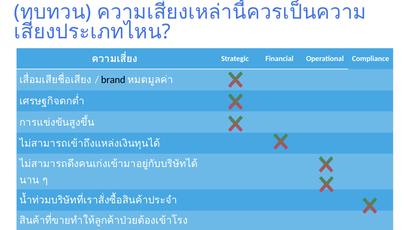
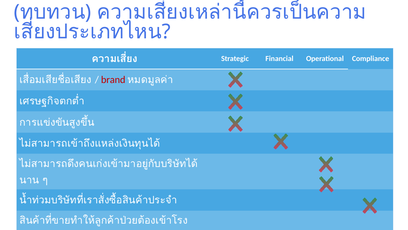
brand colour: black -> red (113, 80)
